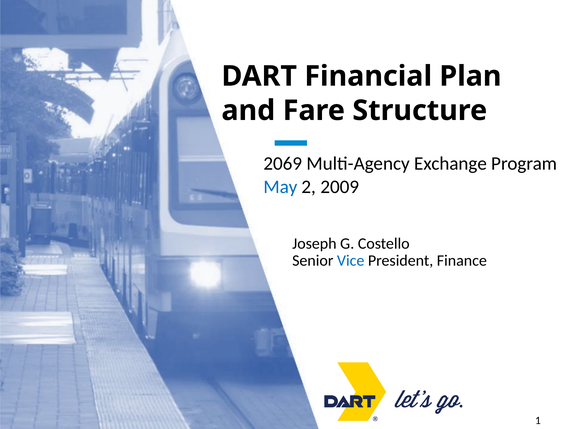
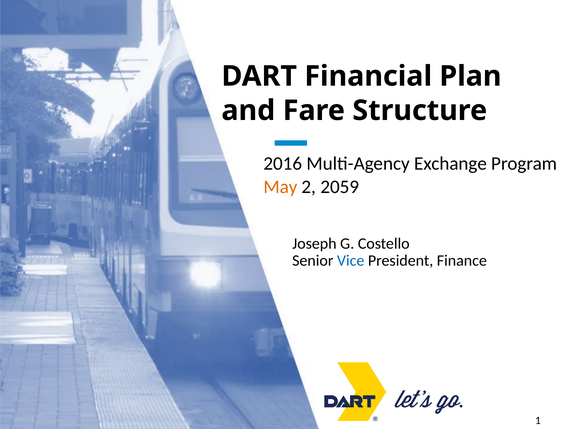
2069: 2069 -> 2016 (283, 164)
May colour: blue -> orange (281, 187)
2009: 2009 -> 2059 (340, 187)
